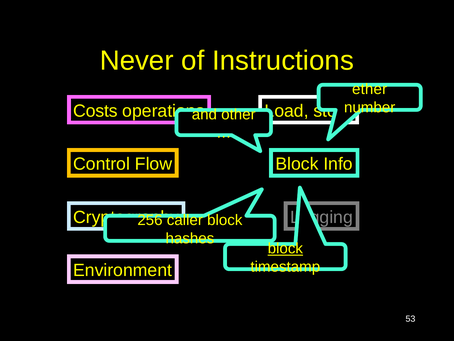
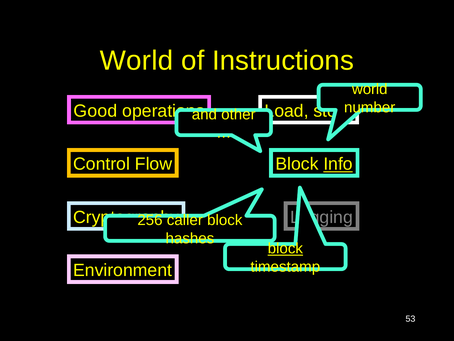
Never: Never -> World (137, 61)
ether: ether -> world (370, 89)
Costs: Costs -> Good (95, 111)
Info underline: none -> present (338, 164)
